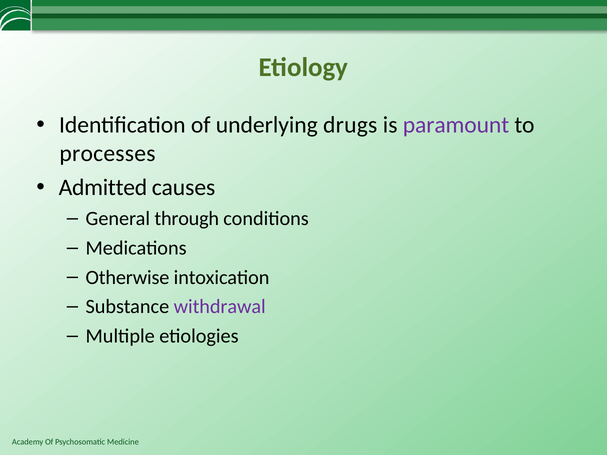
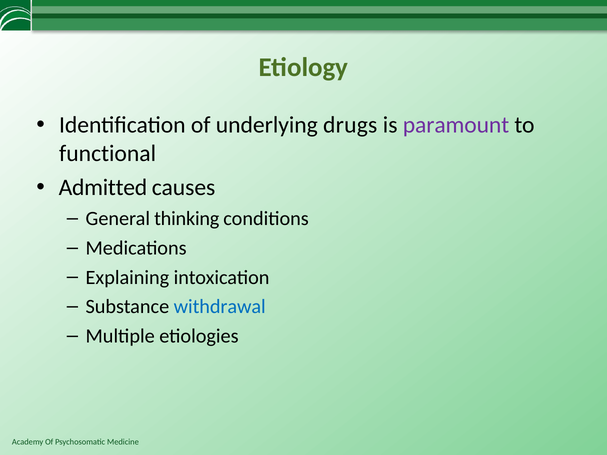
processes: processes -> functional (108, 153)
through: through -> thinking (187, 219)
Otherwise: Otherwise -> Explaining (127, 278)
withdrawal colour: purple -> blue (220, 307)
